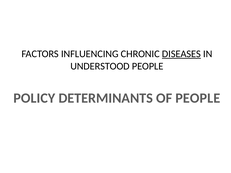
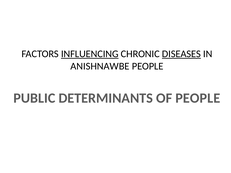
INFLUENCING underline: none -> present (90, 54)
UNDERSTOOD: UNDERSTOOD -> ANISHNAWBE (100, 66)
POLICY: POLICY -> PUBLIC (34, 98)
